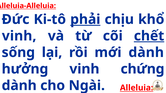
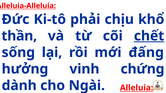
phải underline: present -> none (85, 19)
vinh: vinh -> thần (19, 36)
mới dành: dành -> đấng (146, 53)
